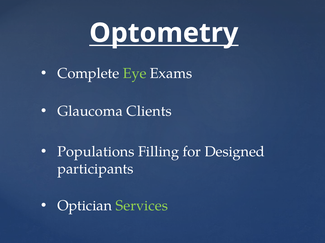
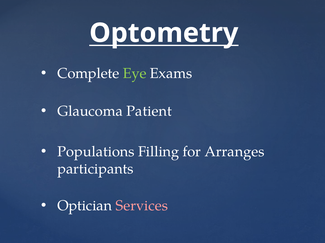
Clients: Clients -> Patient (149, 111)
Designed: Designed -> Arranges (235, 152)
Services colour: light green -> pink (142, 206)
